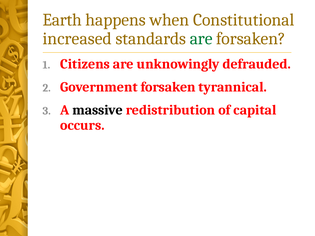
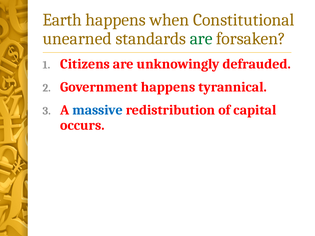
increased: increased -> unearned (77, 39)
Government forsaken: forsaken -> happens (168, 87)
massive colour: black -> blue (98, 110)
